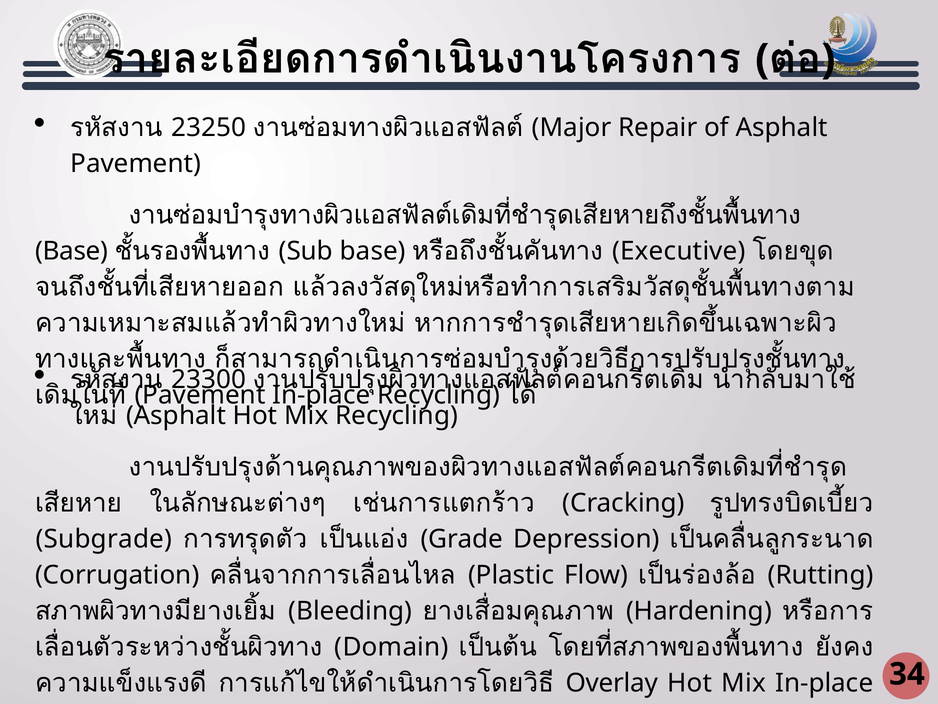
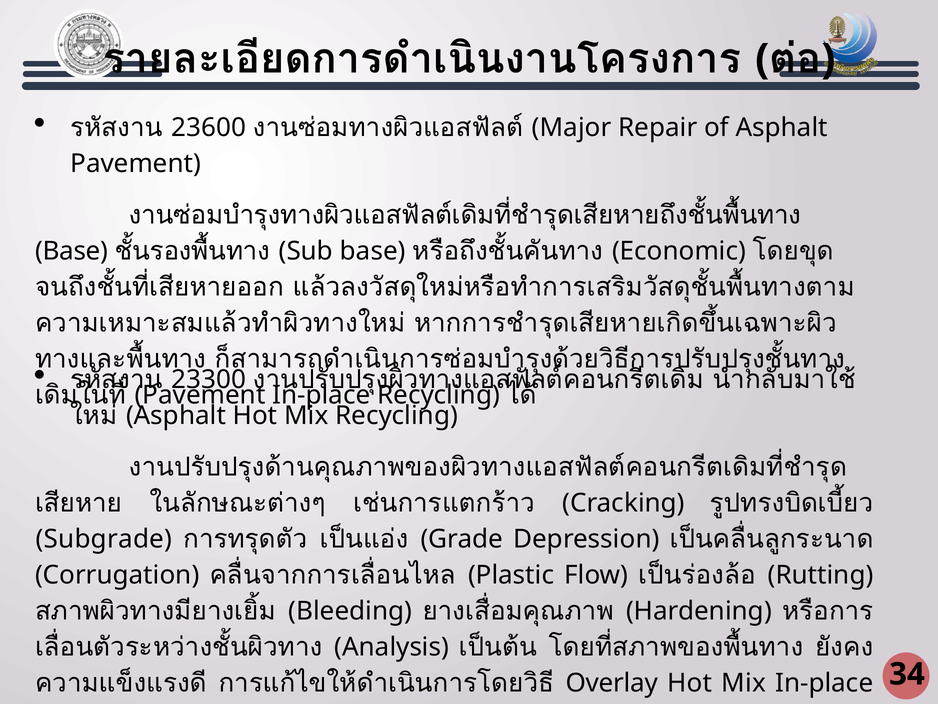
23250: 23250 -> 23600 (209, 127)
Executive: Executive -> Economic (679, 251)
Domain: Domain -> Analysis (392, 647)
